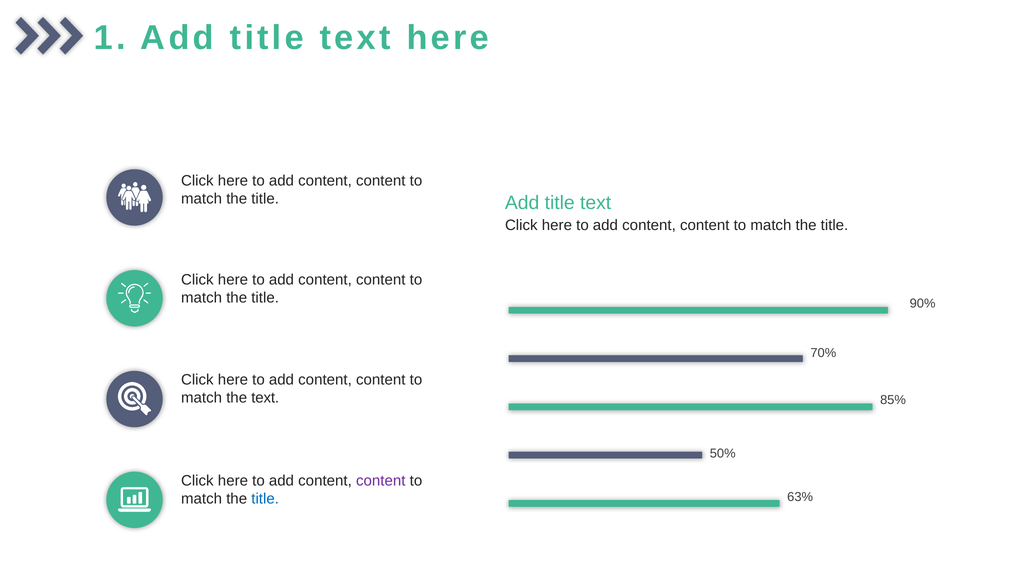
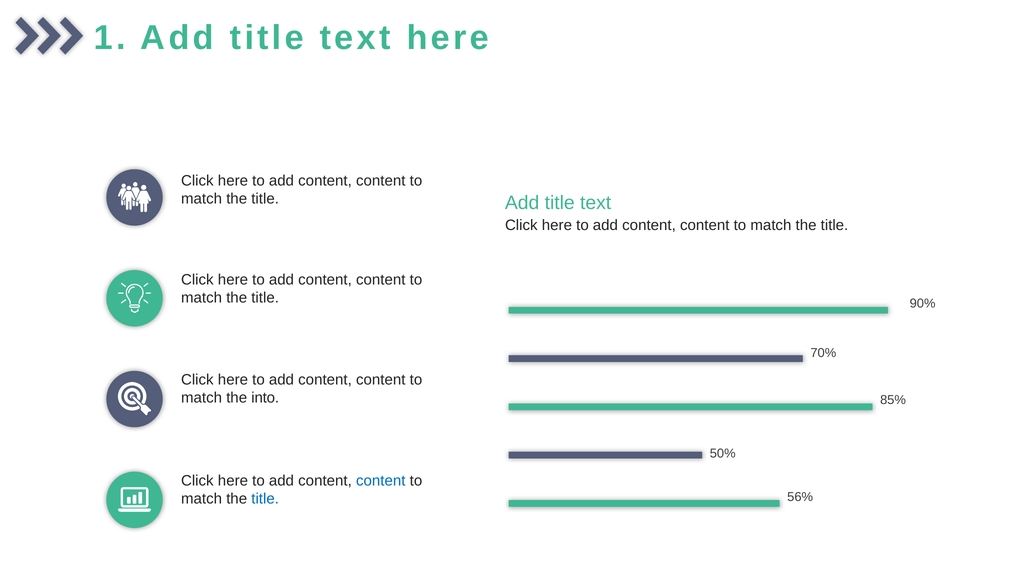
the text: text -> into (265, 398)
content colour: purple -> blue (381, 480)
63%: 63% -> 56% (800, 496)
